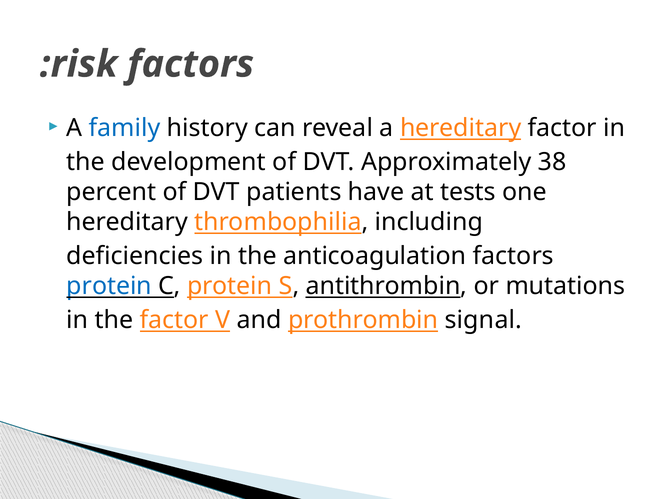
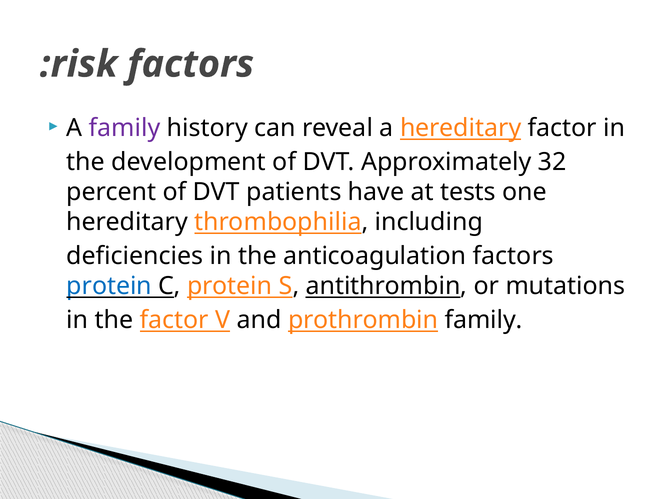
family colour: blue -> purple (125, 128)
38: 38 -> 32 (552, 162)
prothrombin signal: signal -> family (484, 320)
